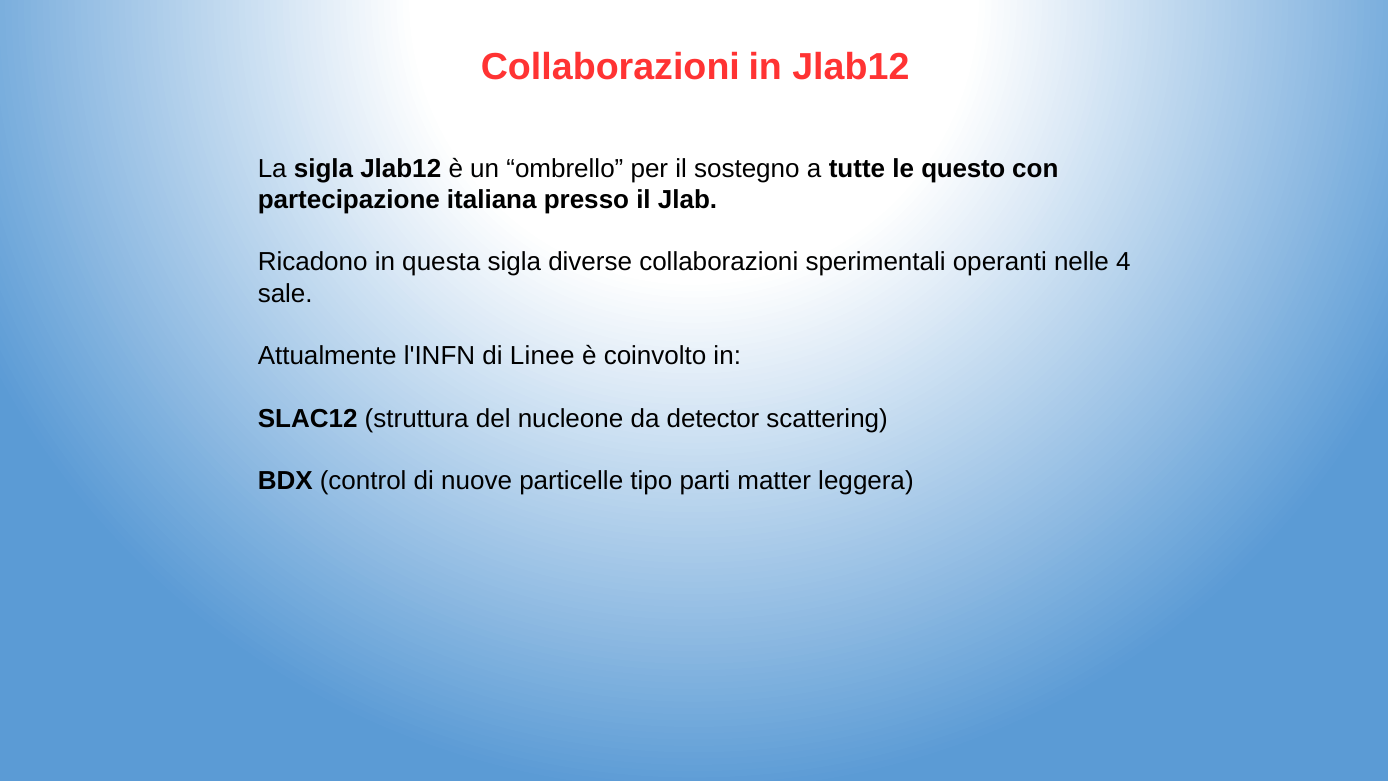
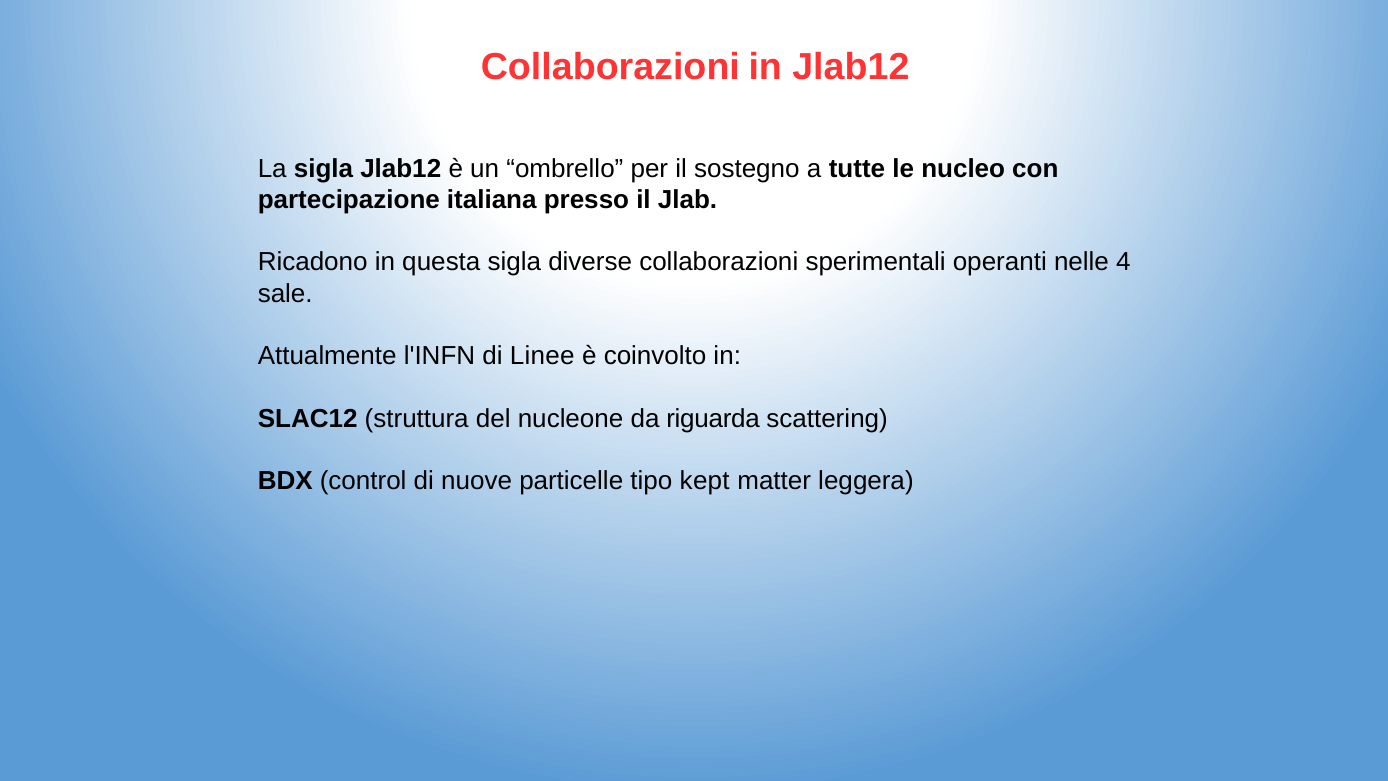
questo: questo -> nucleo (963, 168)
detector: detector -> riguarda (713, 418)
parti: parti -> kept (705, 481)
